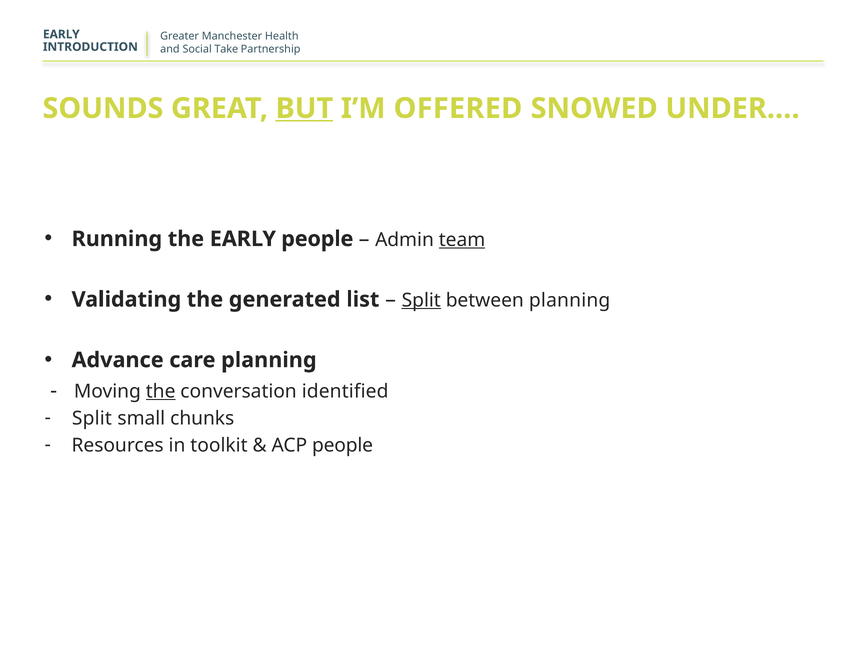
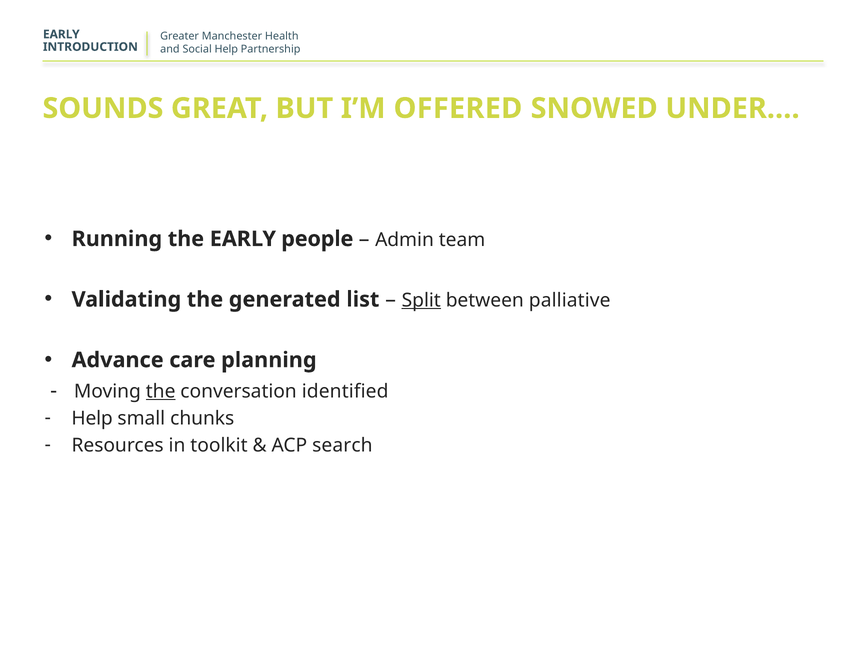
Take: Take -> Help (226, 49)
BUT underline: present -> none (304, 108)
team underline: present -> none (462, 240)
between planning: planning -> palliative (570, 301)
Split: Split -> Help (92, 419)
ACP people: people -> search (342, 446)
